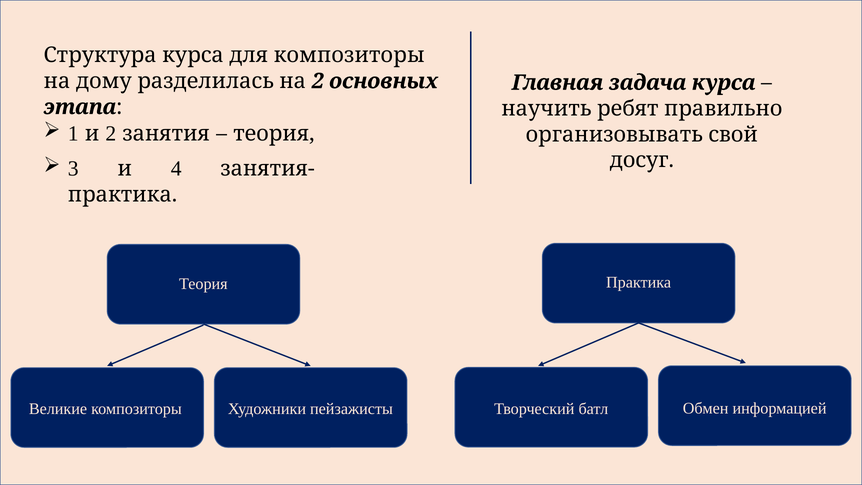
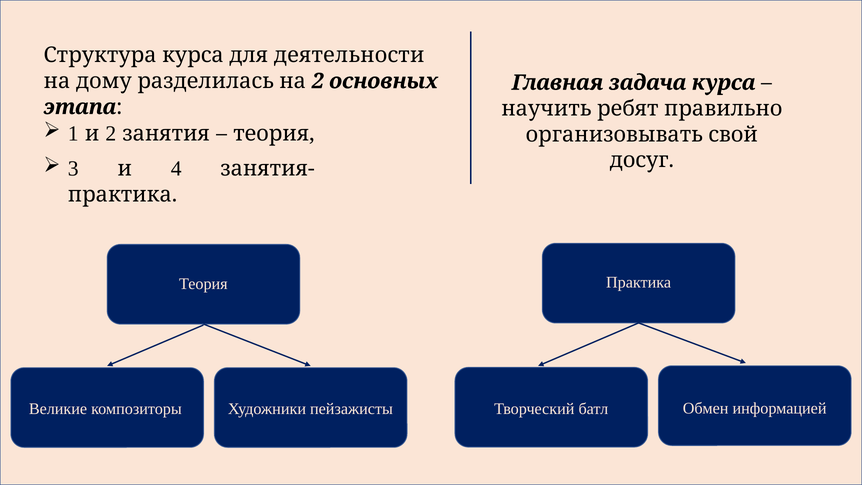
для композиторы: композиторы -> деятельности (349, 55)
